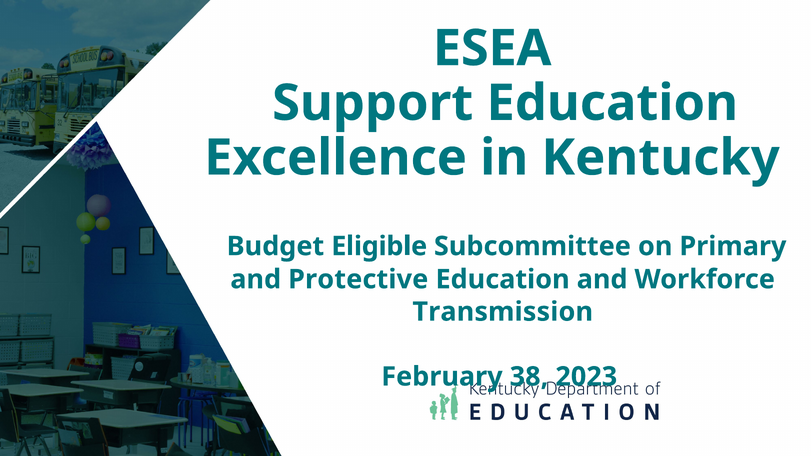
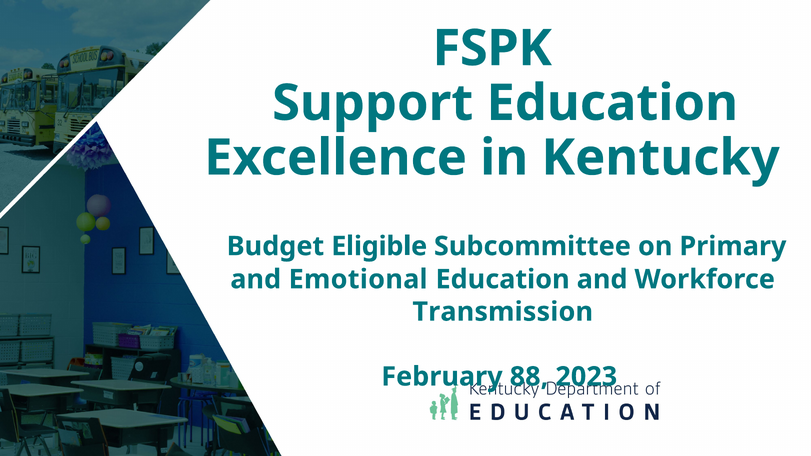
ESEA: ESEA -> FSPK (492, 48)
Protective: Protective -> Emotional (358, 279)
38: 38 -> 88 (529, 377)
